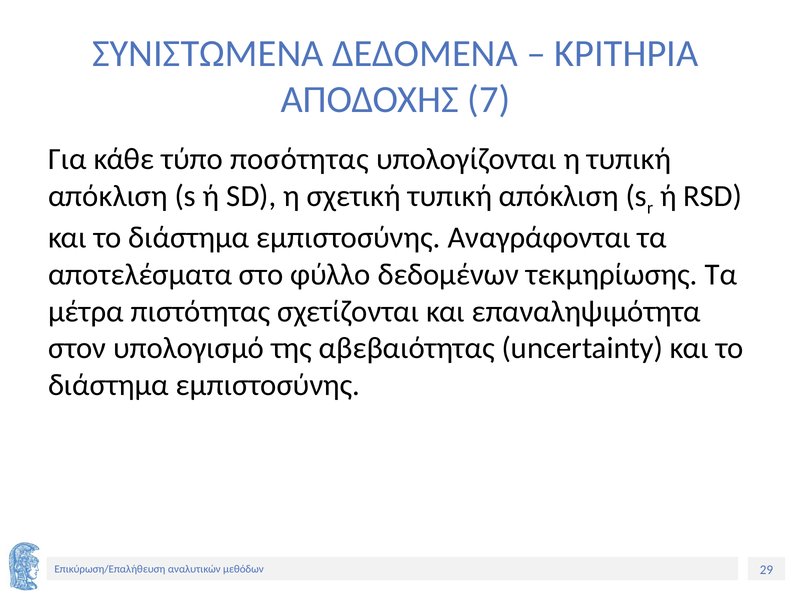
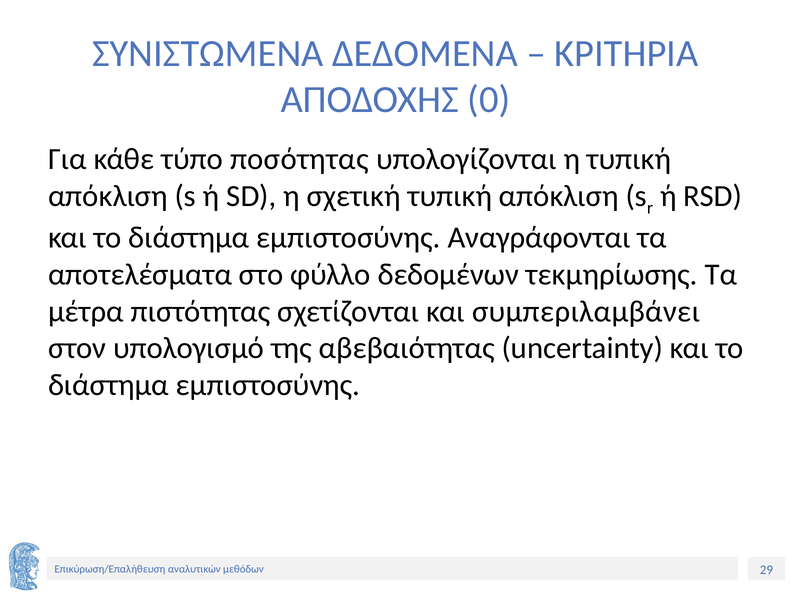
7: 7 -> 0 (489, 100)
επαναληψιμότητα: επαναληψιμότητα -> συμπεριλαμβάνει (586, 312)
